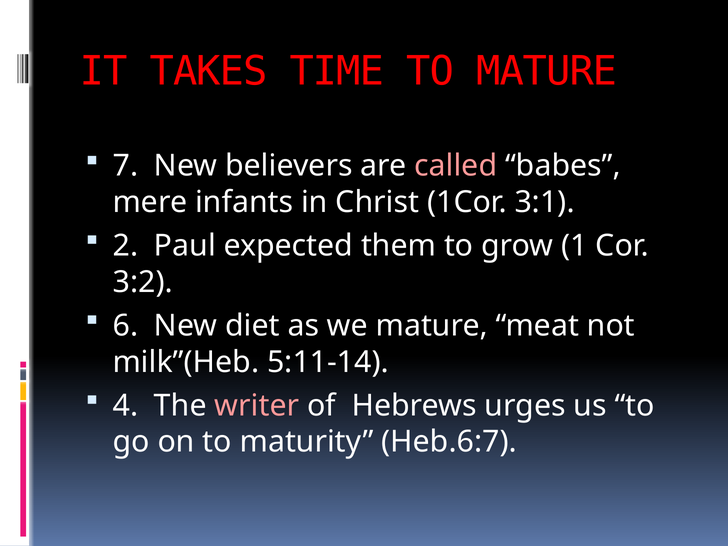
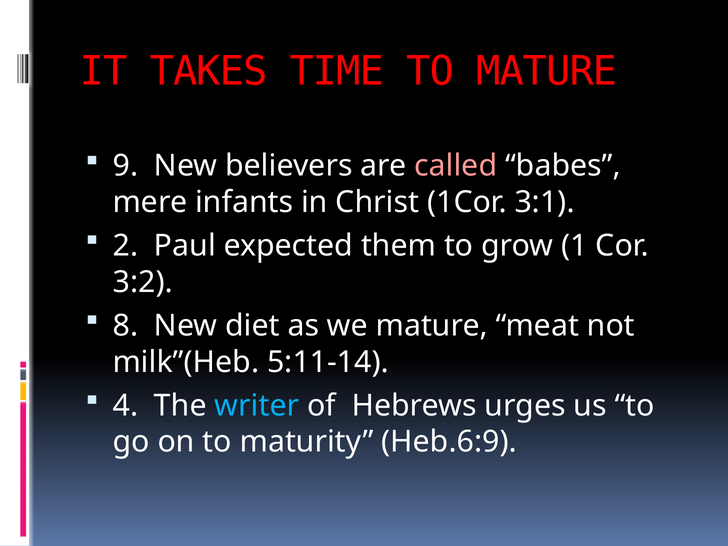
7: 7 -> 9 (125, 166)
6: 6 -> 8 (125, 326)
writer colour: pink -> light blue (257, 406)
Heb.6:7: Heb.6:7 -> Heb.6:9 (449, 442)
